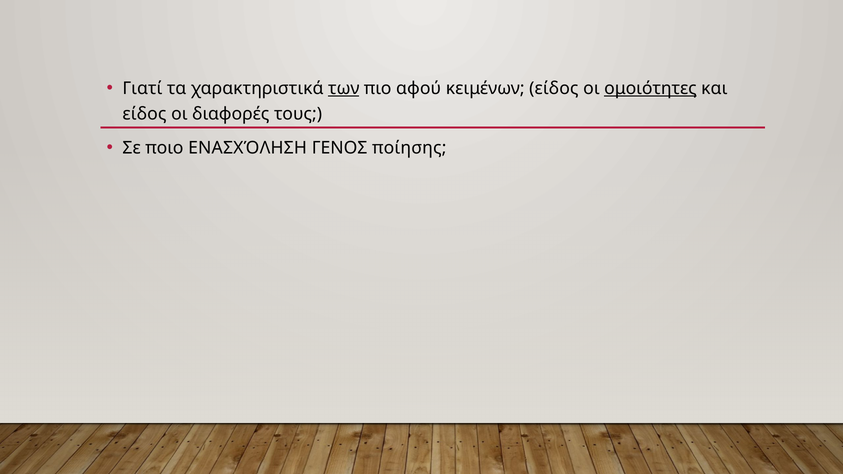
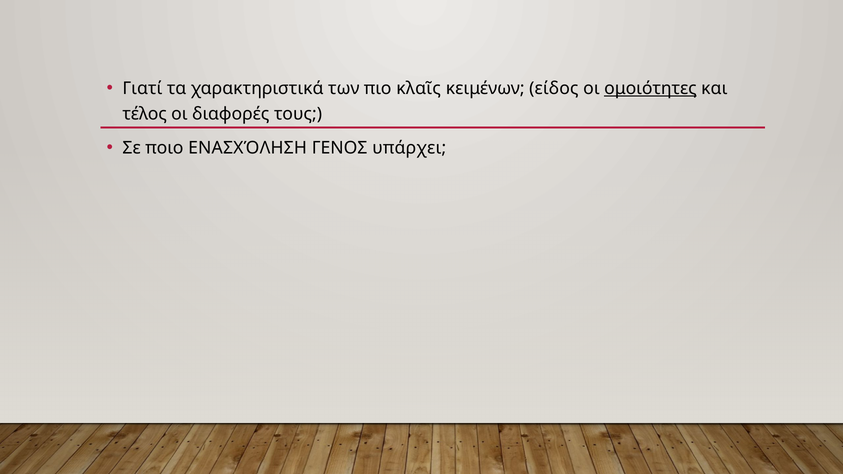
των underline: present -> none (344, 89)
αφού: αφού -> κλαῖς (419, 89)
είδος: είδος -> τέλος (145, 114)
ποίησης: ποίησης -> υπάρχει (409, 148)
